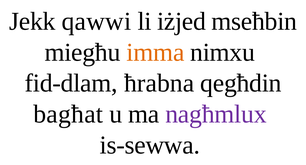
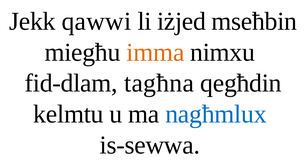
ħrabna: ħrabna -> tagħna (159, 83)
bagħat: bagħat -> kelmtu (68, 114)
nagħmlux colour: purple -> blue (216, 114)
